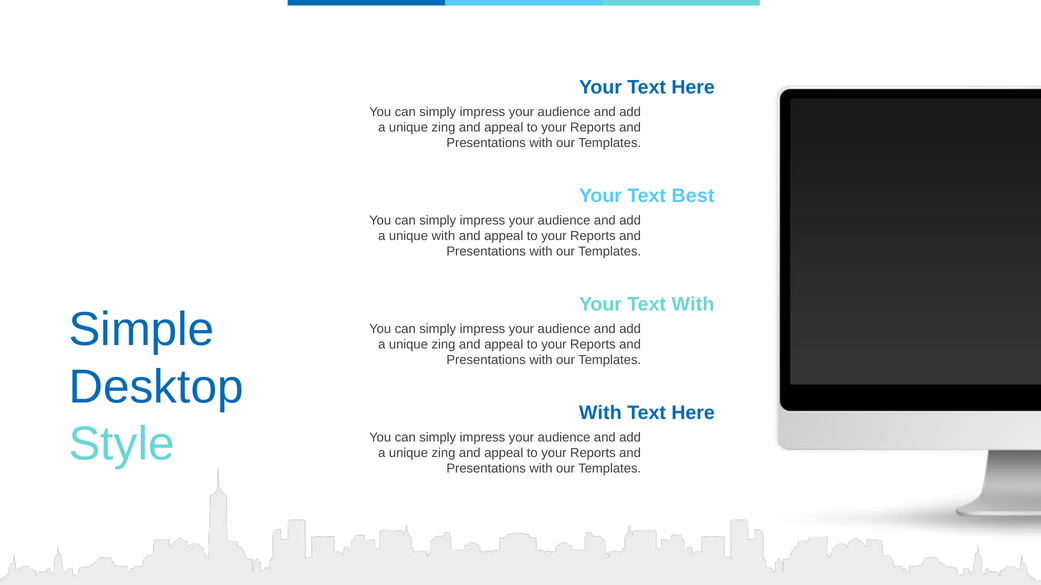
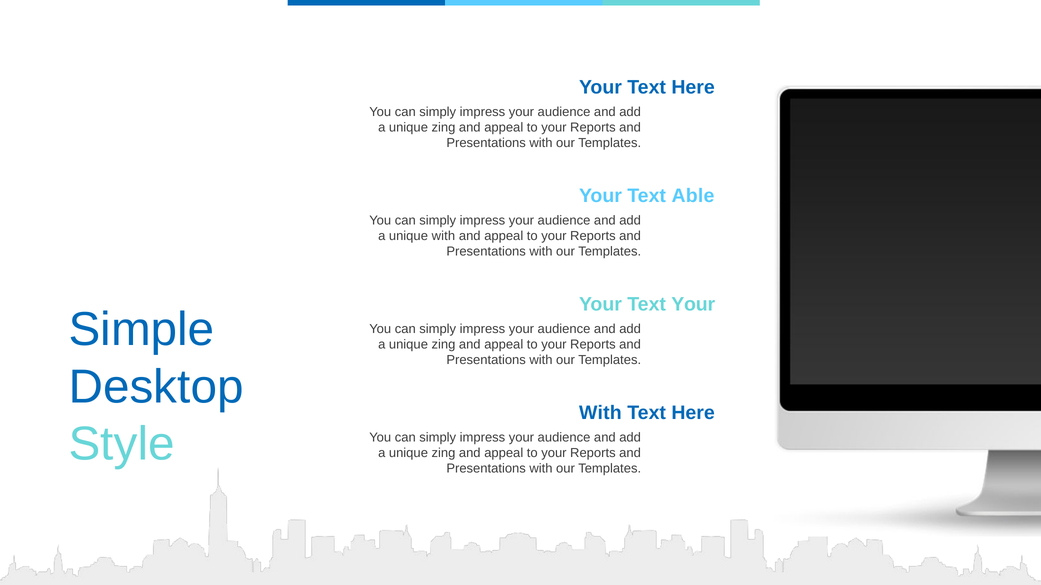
Best: Best -> Able (693, 196)
Text With: With -> Your (693, 305)
